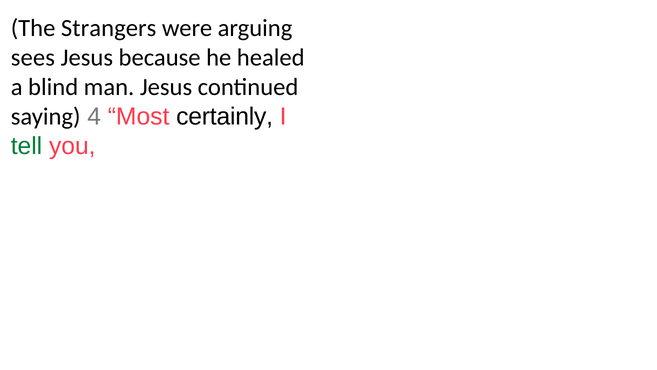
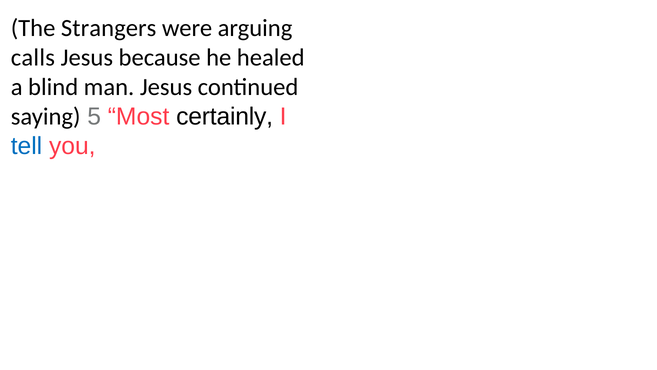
sees: sees -> calls (33, 57)
4: 4 -> 5 (94, 117)
tell colour: green -> blue (27, 146)
